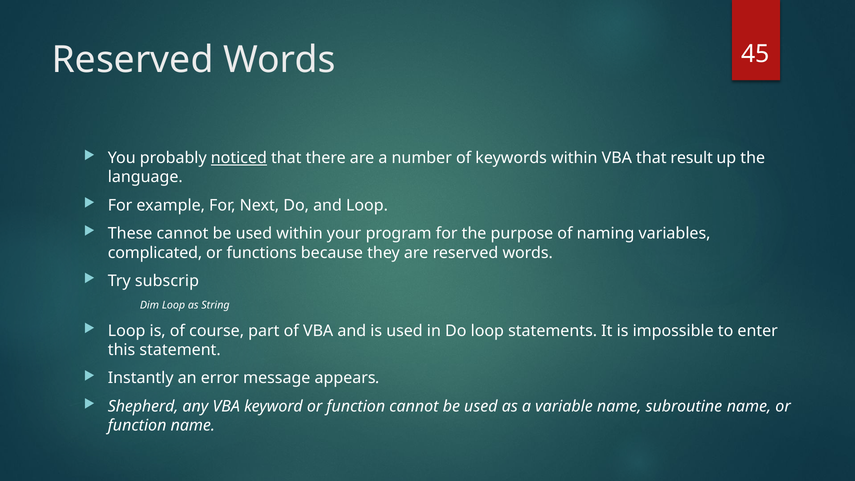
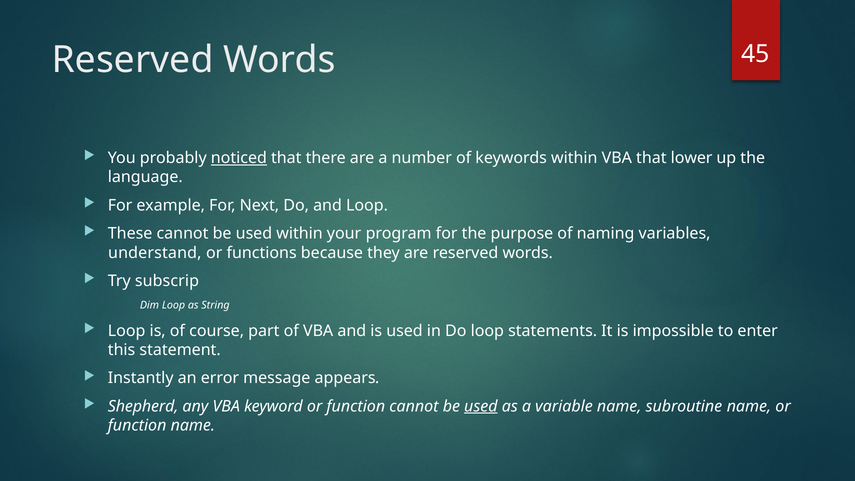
result: result -> lower (692, 158)
complicated: complicated -> understand (155, 253)
used underline: none -> present (481, 406)
